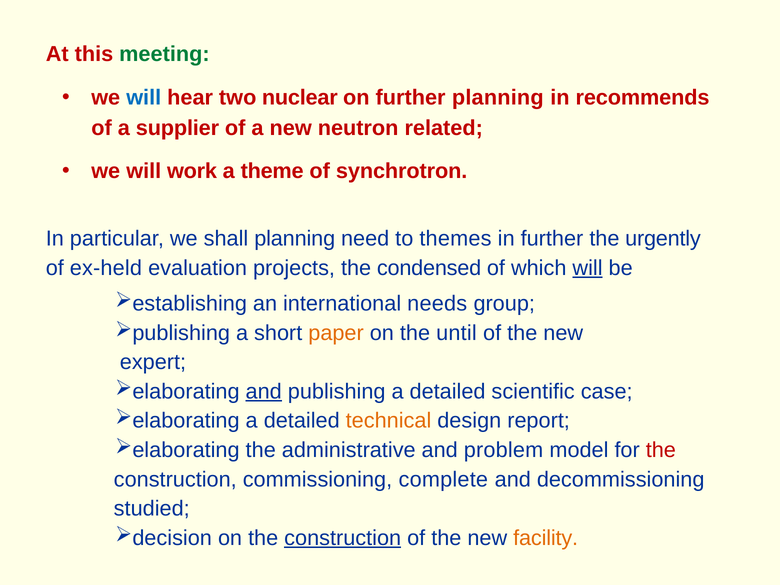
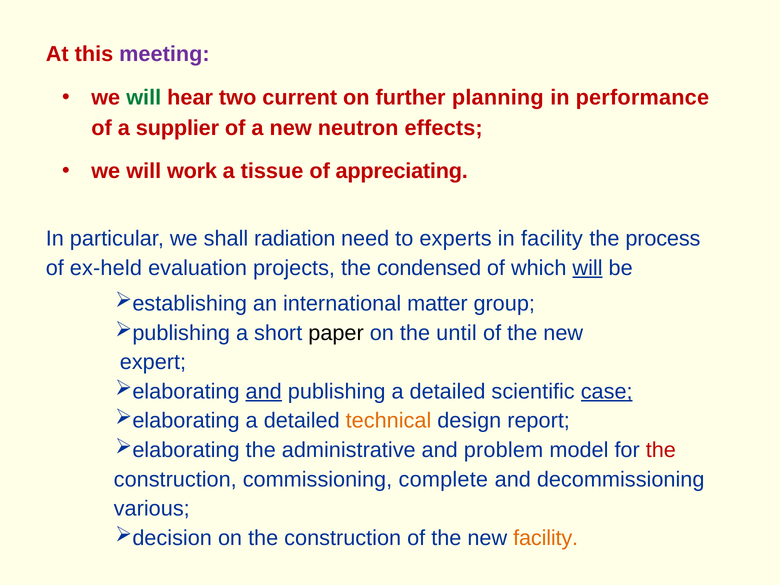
meeting colour: green -> purple (164, 54)
will colour: blue -> green (144, 98)
nuclear: nuclear -> current (300, 98)
recommends: recommends -> performance (642, 98)
related: related -> effects (444, 128)
theme: theme -> tissue (272, 171)
synchrotron: synchrotron -> appreciating (402, 171)
shall planning: planning -> radiation (295, 239)
themes: themes -> experts (455, 239)
in further: further -> facility (552, 239)
urgently: urgently -> process (663, 239)
needs: needs -> matter (437, 304)
paper colour: orange -> black (336, 333)
case underline: none -> present (607, 392)
studied: studied -> various (152, 509)
construction underline: present -> none (343, 538)
